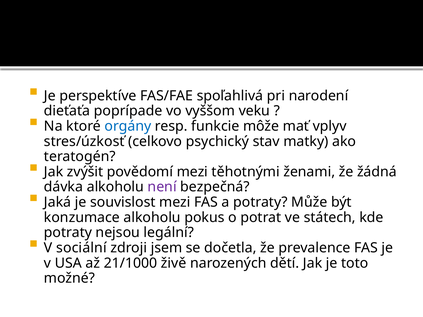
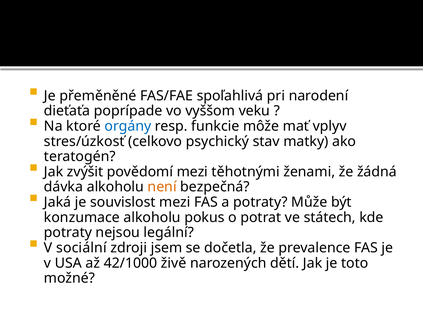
perspektíve: perspektíve -> přeměněné (98, 96)
není colour: purple -> orange (162, 187)
21/1000: 21/1000 -> 42/1000 (131, 263)
